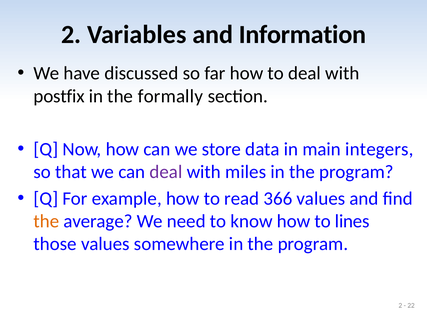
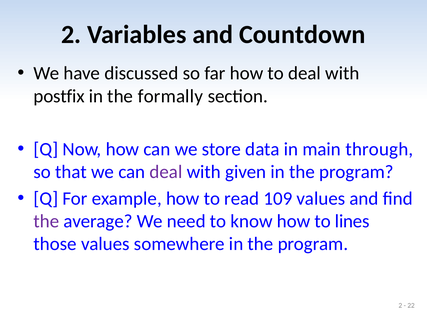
Information: Information -> Countdown (302, 35)
integers: integers -> through (379, 149)
miles: miles -> given (246, 172)
366: 366 -> 109 (278, 199)
the colour: orange -> purple (46, 221)
